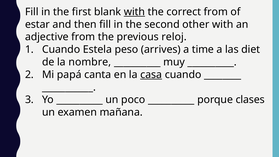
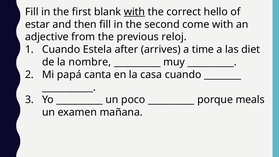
correct from: from -> hello (216, 12)
other: other -> come (196, 24)
peso: peso -> after (126, 49)
casa underline: present -> none (151, 75)
clases: clases -> meals (250, 100)
